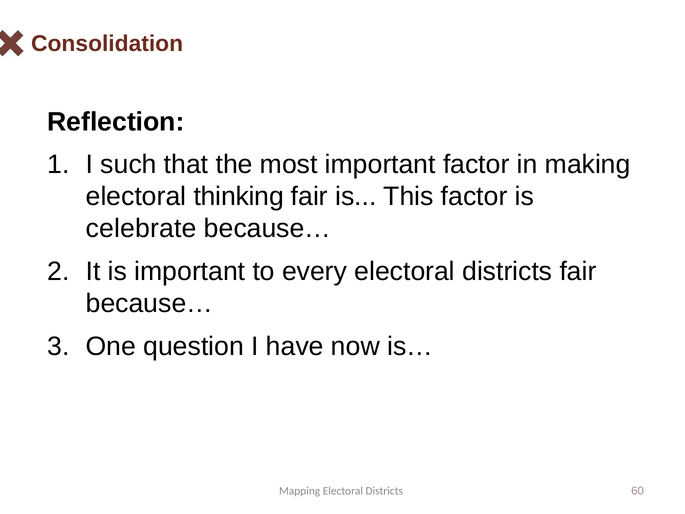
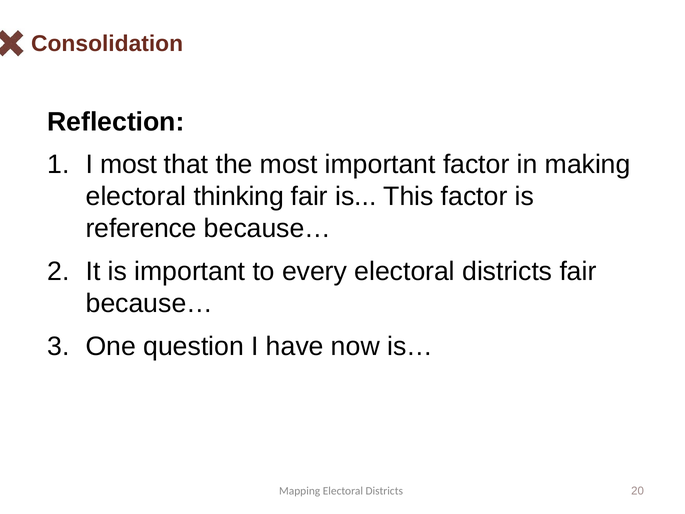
I such: such -> most (129, 165)
celebrate: celebrate -> reference (141, 228)
60: 60 -> 20 (638, 491)
